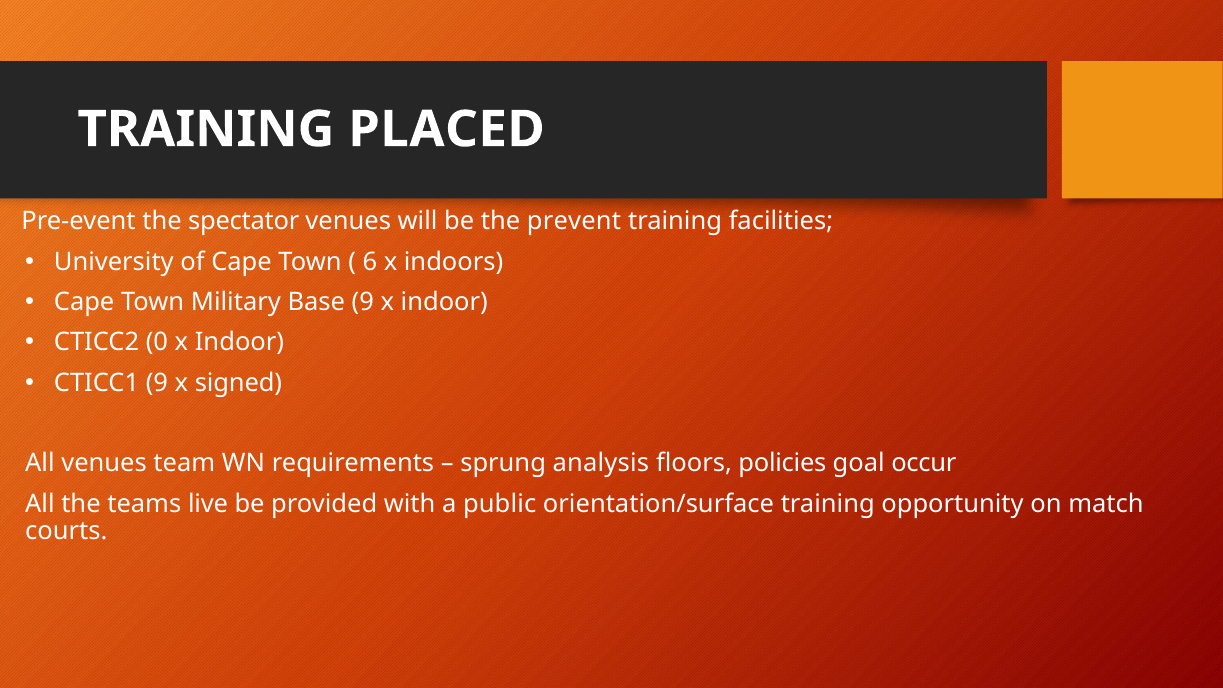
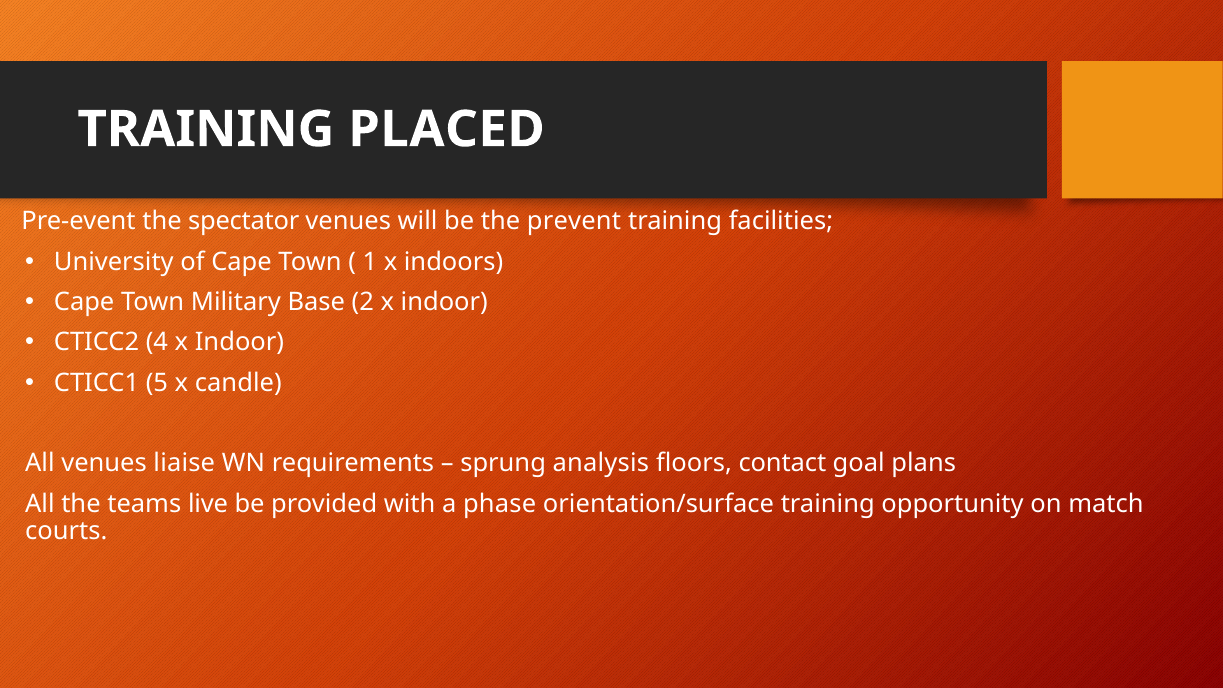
6: 6 -> 1 (370, 262)
Base 9: 9 -> 2 (363, 302)
0: 0 -> 4 (157, 342)
CTICC1 9: 9 -> 5 (157, 383)
signed: signed -> candle (238, 383)
team: team -> liaise (184, 463)
policies: policies -> contact (782, 463)
occur: occur -> plans (924, 463)
public: public -> phase (500, 504)
